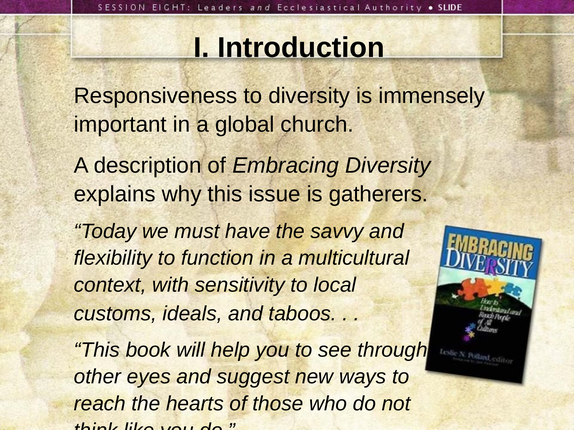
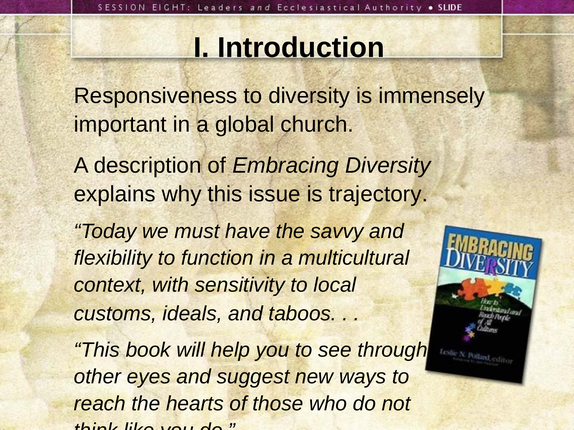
gatherers: gatherers -> trajectory (378, 195)
